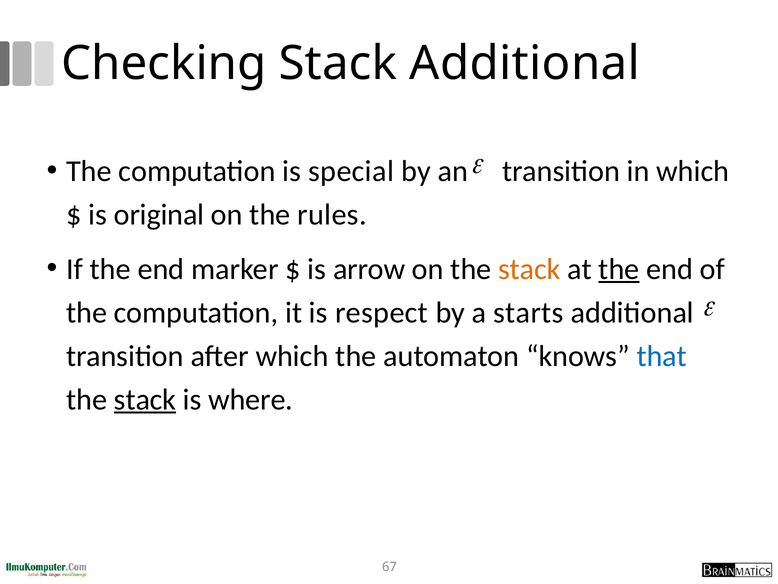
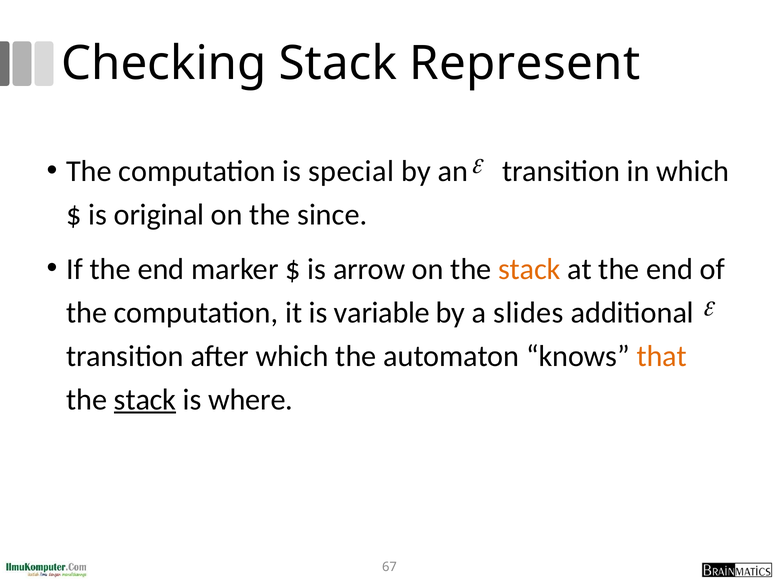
Stack Additional: Additional -> Represent (525, 64)
rules: rules -> since (332, 215)
the underline: present -> none (619, 269)
respect: respect -> variable (382, 312)
starts: starts -> slides (528, 312)
that colour: blue -> orange (662, 356)
